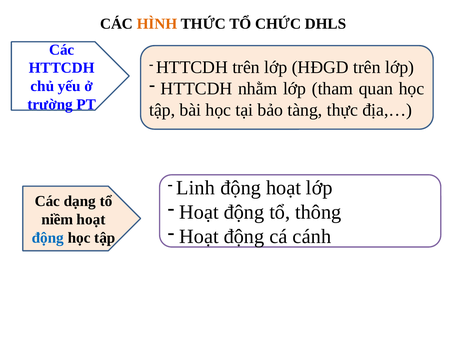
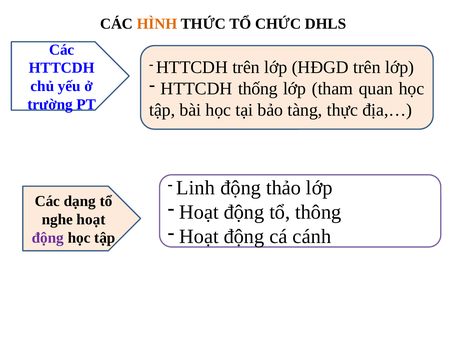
nhằm: nhằm -> thống (258, 89)
động hoạt: hoạt -> thảo (284, 188)
niềm: niềm -> nghe (57, 220)
động colour: blue -> purple (48, 238)
